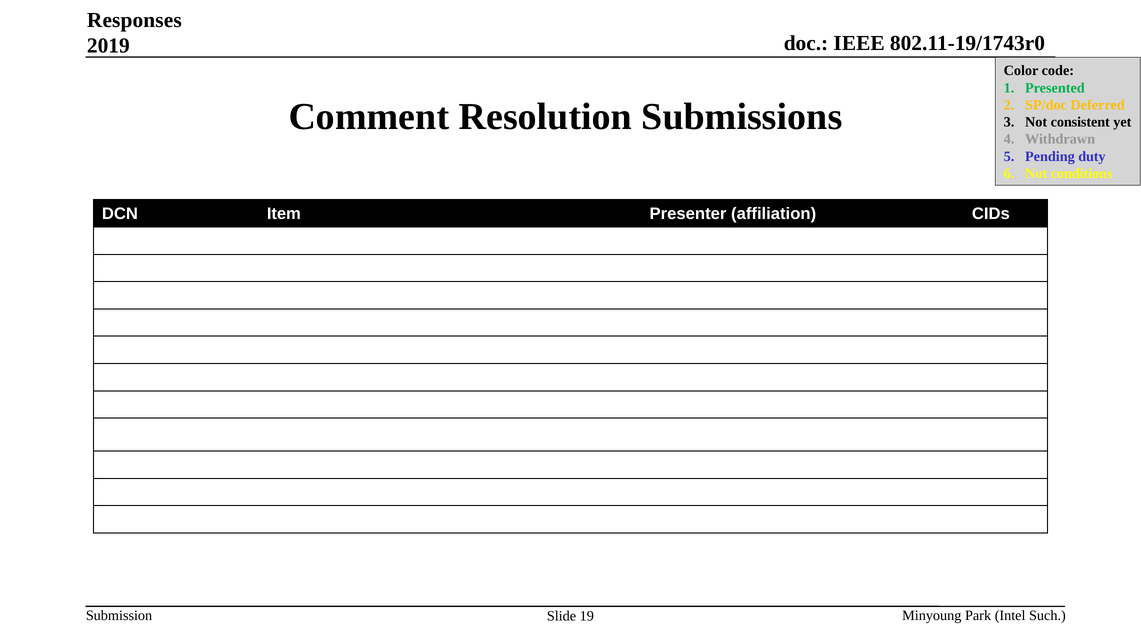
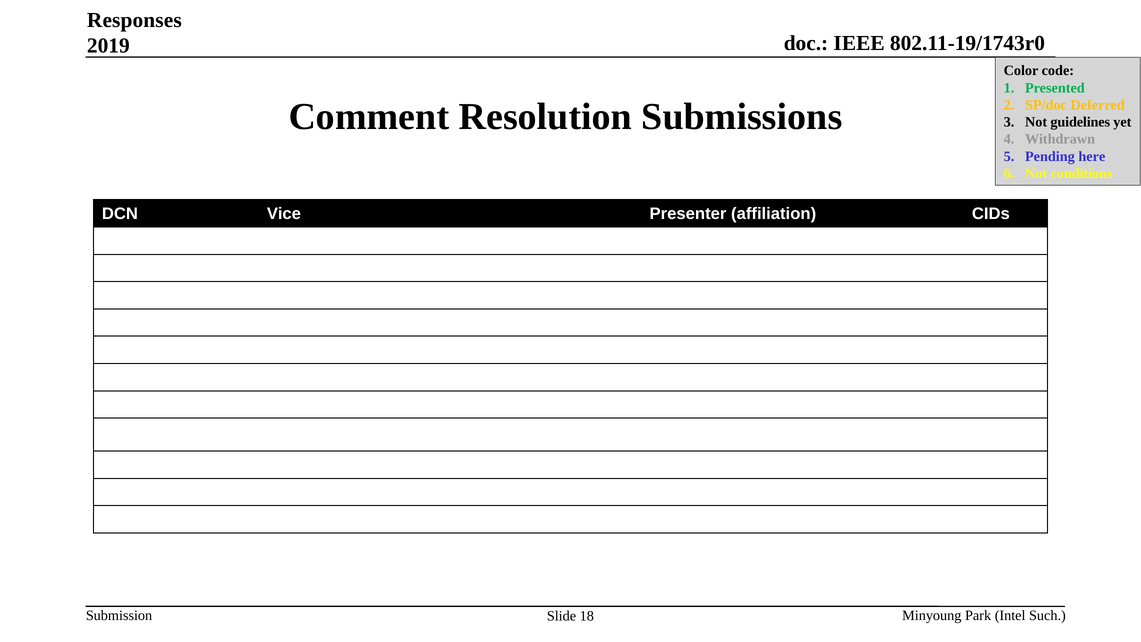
consistent: consistent -> guidelines (1080, 122)
duty: duty -> here (1092, 156)
Item: Item -> Vice (284, 214)
19: 19 -> 18 (587, 616)
